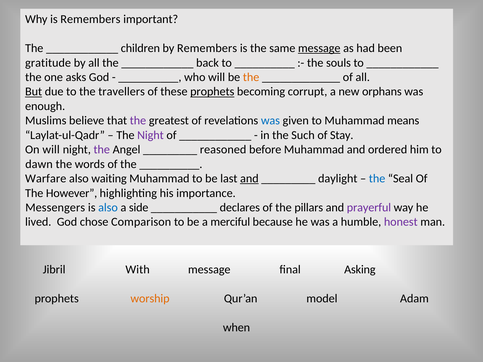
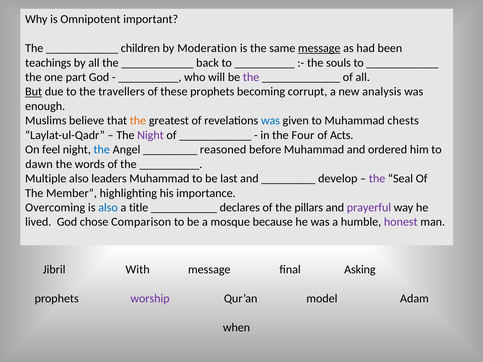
is Remembers: Remembers -> Omnipotent (90, 19)
by Remembers: Remembers -> Moderation (207, 48)
gratitude: gratitude -> teachings (48, 63)
asks: asks -> part (76, 77)
the colour: orange -> purple (251, 77)
prophets underline: present -> none (212, 92)
orphans: orphans -> analysis (382, 92)
the colour: purple -> orange (138, 121)
means: means -> chests (403, 121)
Such: Such -> Four (303, 135)
Stay: Stay -> Acts (342, 135)
On will: will -> feel (51, 150)
the colour: purple -> blue (102, 150)
Warfare: Warfare -> Multiple (46, 179)
waiting: waiting -> leaders (109, 179)
and underline: present -> none (249, 179)
daylight: daylight -> develop (338, 179)
the colour: blue -> purple (377, 179)
However: However -> Member (71, 193)
Messengers: Messengers -> Overcoming (55, 208)
side: side -> title (139, 208)
merciful: merciful -> mosque (230, 222)
worship colour: orange -> purple (150, 299)
